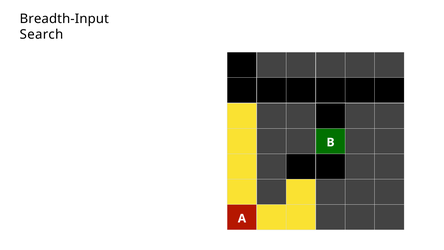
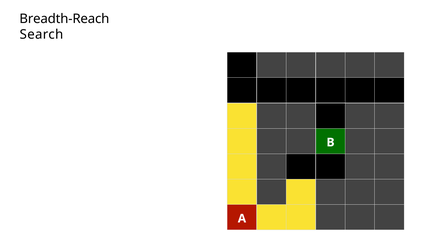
Breadth-Input: Breadth-Input -> Breadth-Reach (64, 19)
